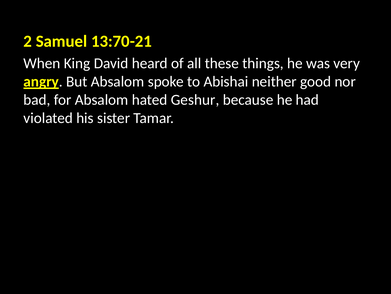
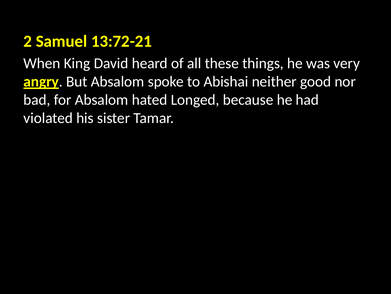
13:70-21: 13:70-21 -> 13:72-21 (122, 41)
Geshur: Geshur -> Longed (195, 100)
